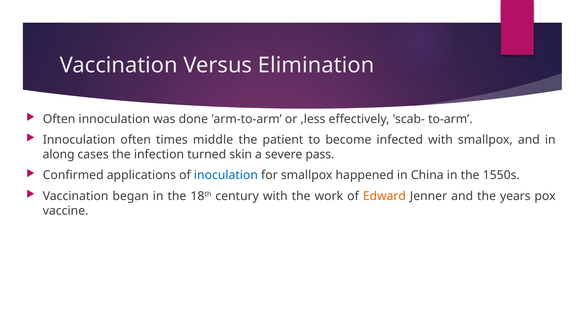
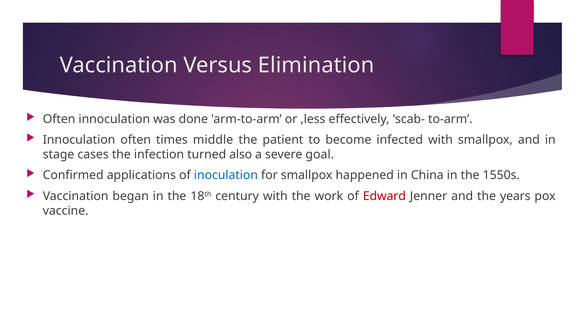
along: along -> stage (59, 155)
skin: skin -> also (241, 155)
pass: pass -> goal (320, 155)
Edward colour: orange -> red (384, 196)
